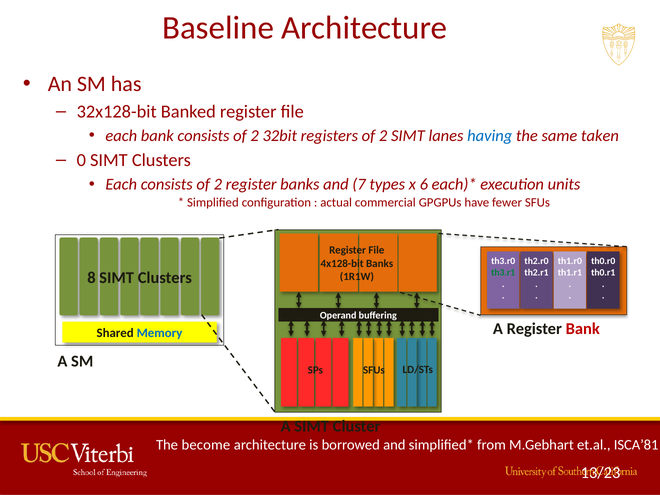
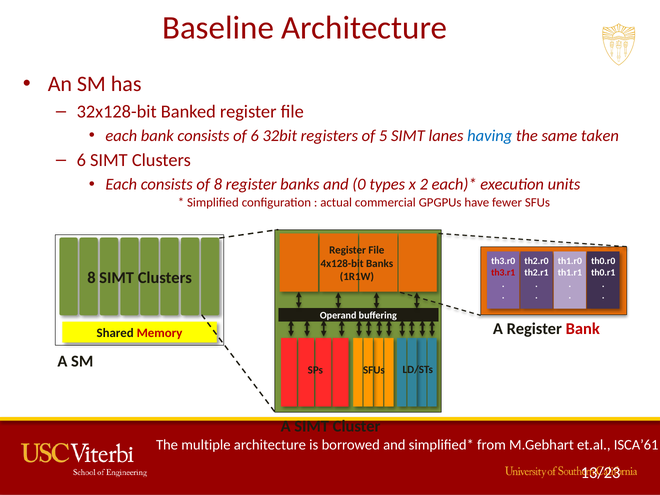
bank consists of 2: 2 -> 6 (255, 136)
registers of 2: 2 -> 5 (383, 136)
0: 0 -> 6 (81, 160)
Each consists of 2: 2 -> 8 (218, 184)
7: 7 -> 0 (359, 184)
6: 6 -> 2 (424, 184)
th3.r1 colour: green -> red (503, 273)
Memory colour: blue -> red (159, 333)
become: become -> multiple (206, 445)
ISCA’81: ISCA’81 -> ISCA’61 (636, 445)
